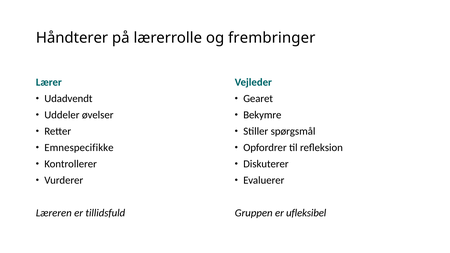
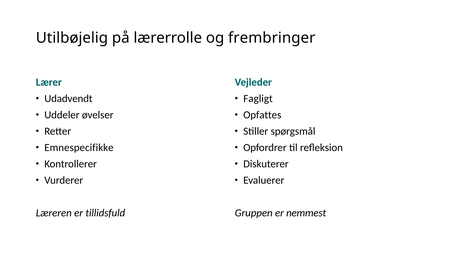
Håndterer: Håndterer -> Utilbøjelig (72, 38)
Gearet: Gearet -> Fagligt (258, 99)
Bekymre: Bekymre -> Opfattes (262, 115)
ufleksibel: ufleksibel -> nemmest (306, 213)
